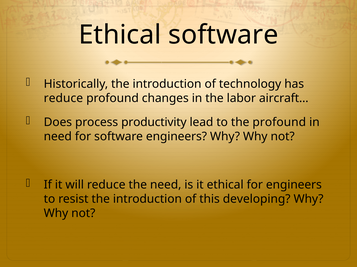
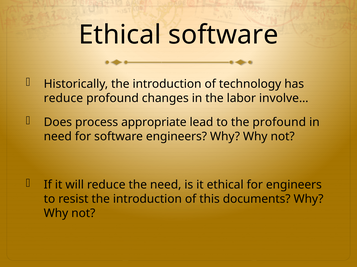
aircraft…: aircraft… -> involve… (284, 98)
productivity: productivity -> appropriate (154, 123)
developing: developing -> documents (257, 200)
